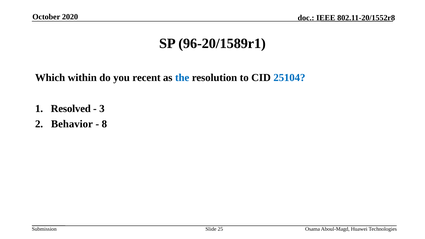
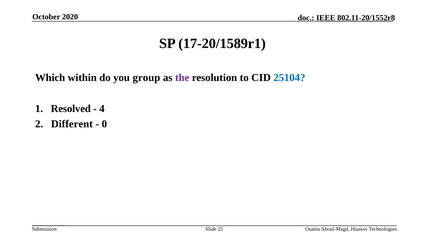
96-20/1589r1: 96-20/1589r1 -> 17-20/1589r1 (222, 43)
recent: recent -> group (146, 78)
the colour: blue -> purple (182, 78)
3: 3 -> 4 (102, 109)
Behavior: Behavior -> Different (72, 124)
8: 8 -> 0 (104, 124)
